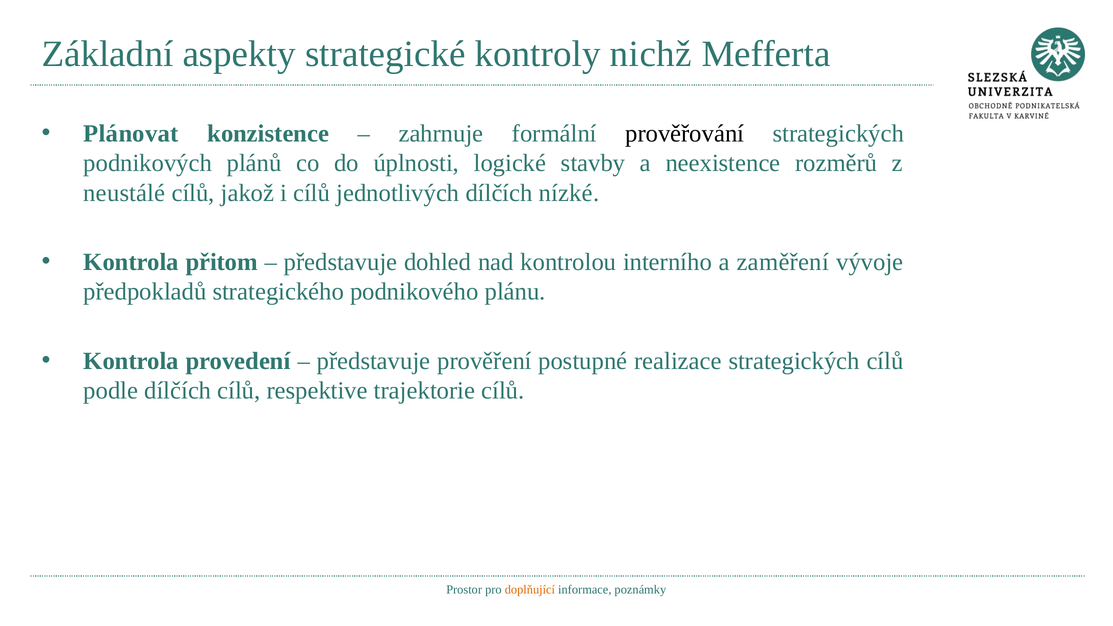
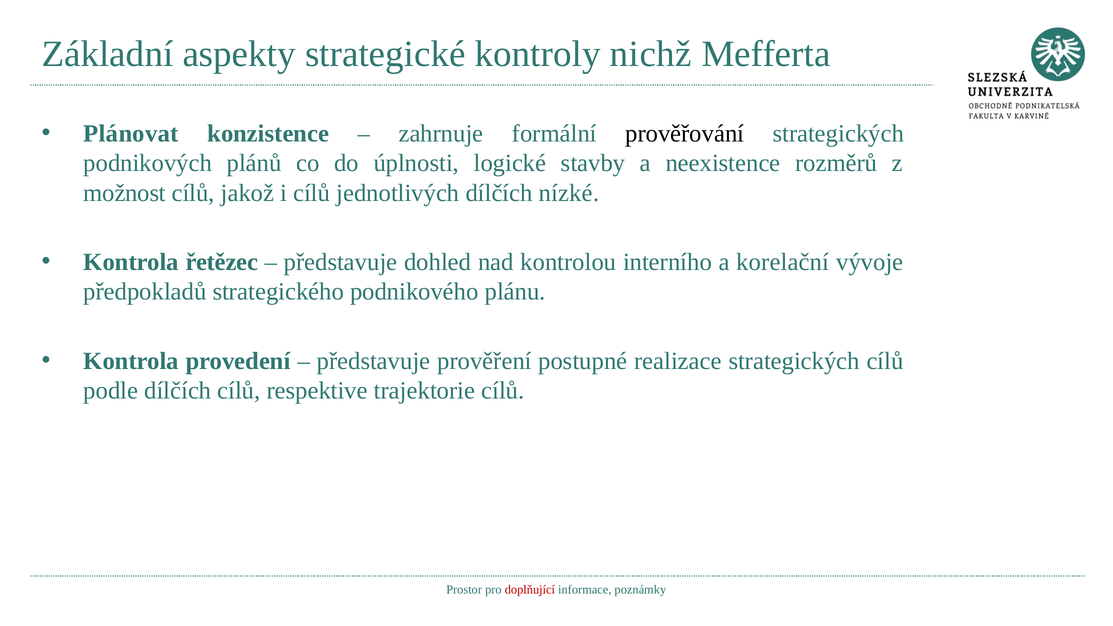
neustálé: neustálé -> možnost (125, 193)
přitom: přitom -> řetězec (222, 262)
zaměření: zaměření -> korelační (783, 262)
doplňující colour: orange -> red (530, 590)
